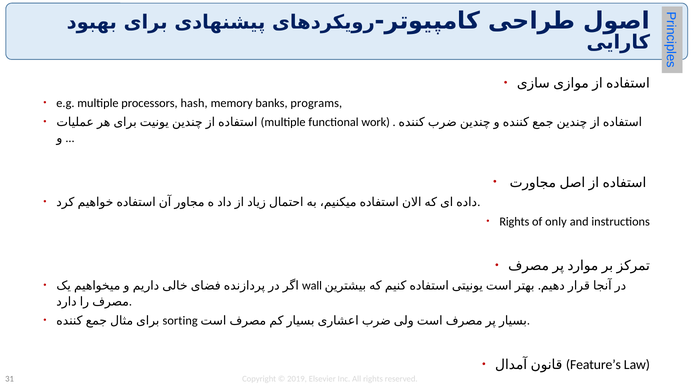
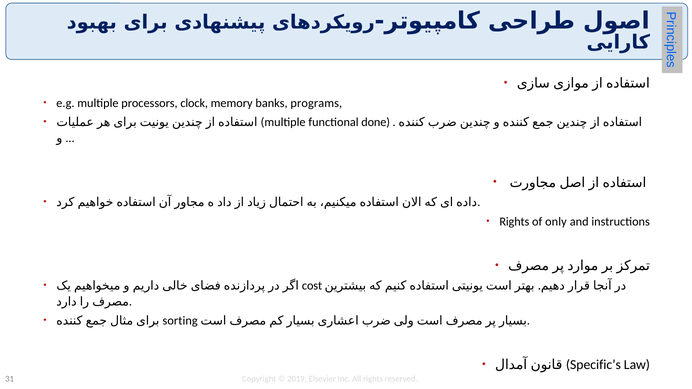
hash: hash -> clock (194, 103)
work: work -> done (376, 122)
wall: wall -> cost (312, 286)
Feature’s: Feature’s -> Specific’s (593, 365)
